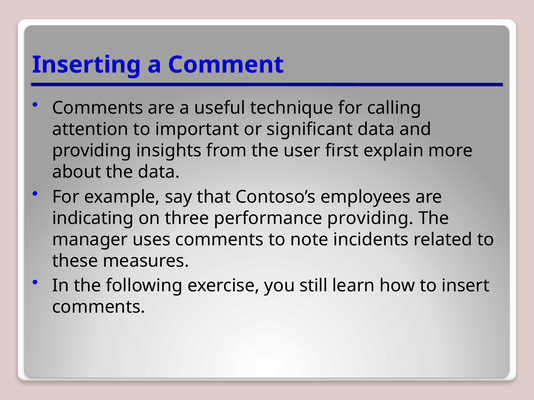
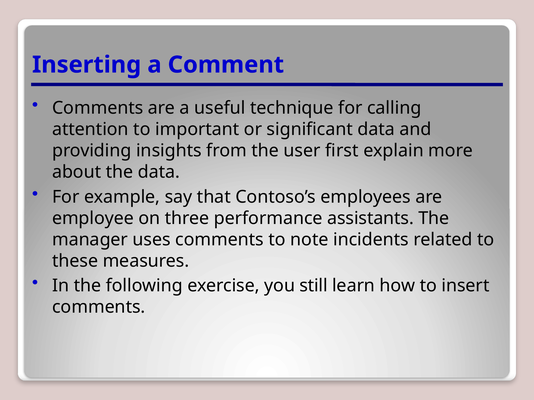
indicating: indicating -> employee (93, 218)
performance providing: providing -> assistants (371, 218)
